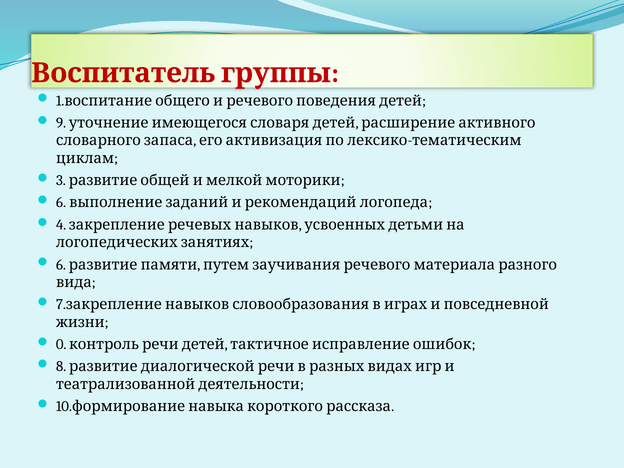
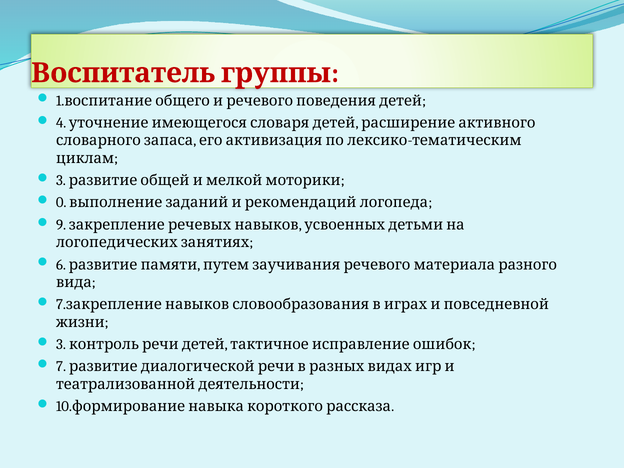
9: 9 -> 4 (61, 123)
6: 6 -> 0 (61, 203)
4: 4 -> 9 (61, 225)
0: 0 -> 3 (61, 344)
8: 8 -> 7 (61, 367)
